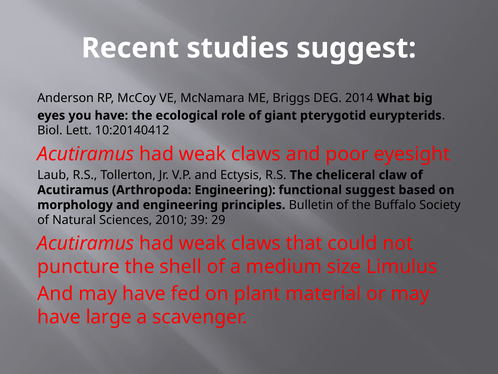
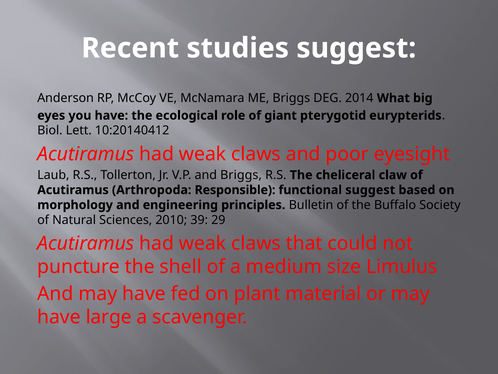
and Ectysis: Ectysis -> Briggs (241, 175)
Arthropoda Engineering: Engineering -> Responsible (235, 190)
